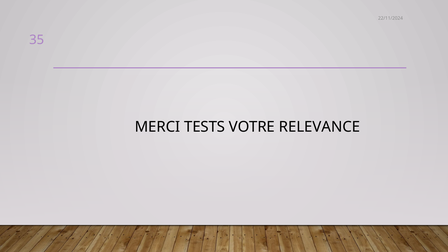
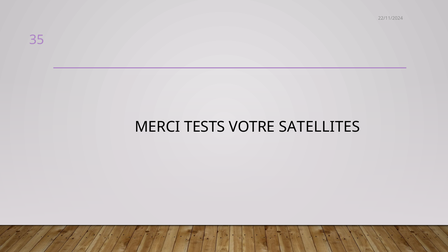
RELEVANCE: RELEVANCE -> SATELLITES (320, 127)
